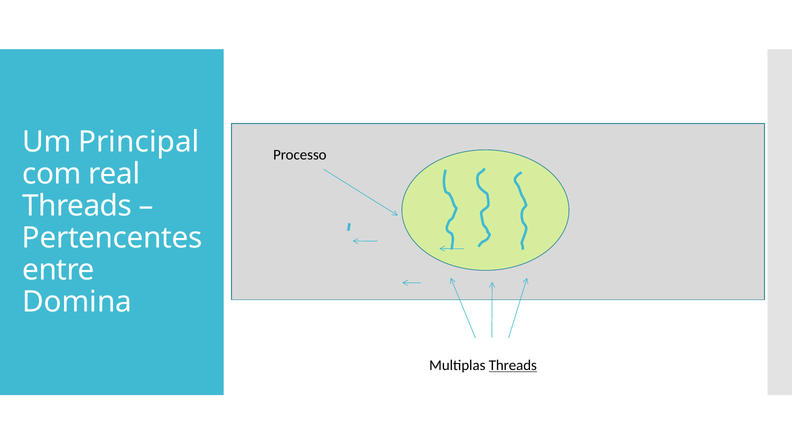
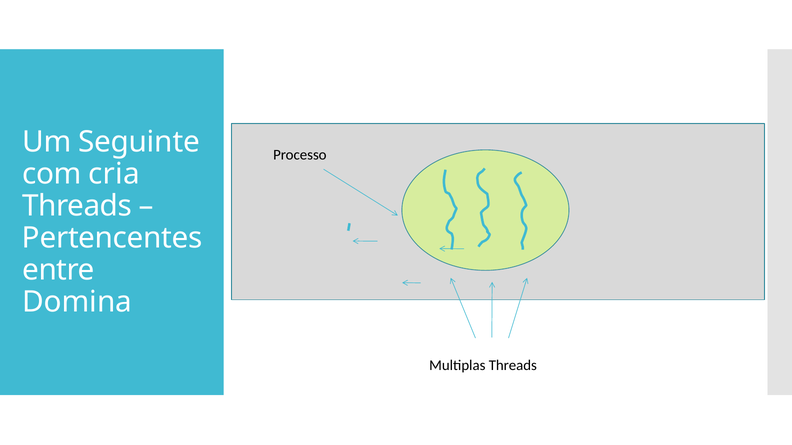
Principal: Principal -> Seguinte (139, 142)
real: real -> cria (114, 174)
Threads underline: present -> none (513, 366)
